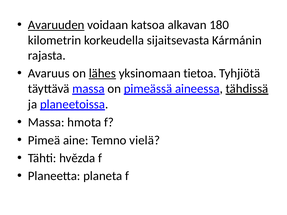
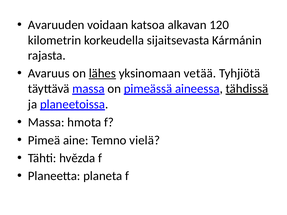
Avaruuden underline: present -> none (56, 25)
180: 180 -> 120 (219, 25)
tietoa: tietoa -> vetää (200, 73)
